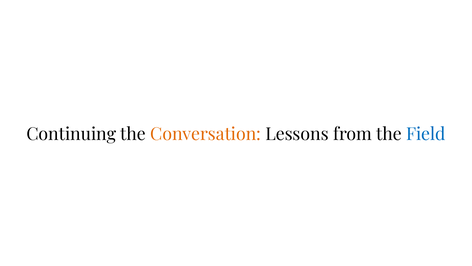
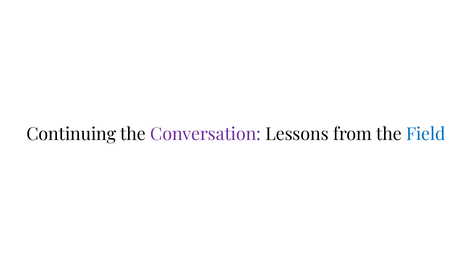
Conversation colour: orange -> purple (206, 134)
